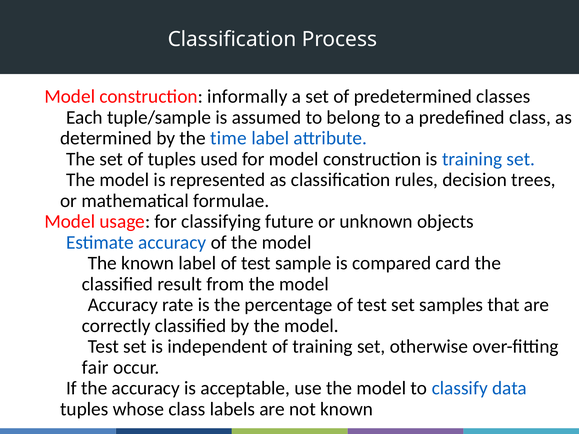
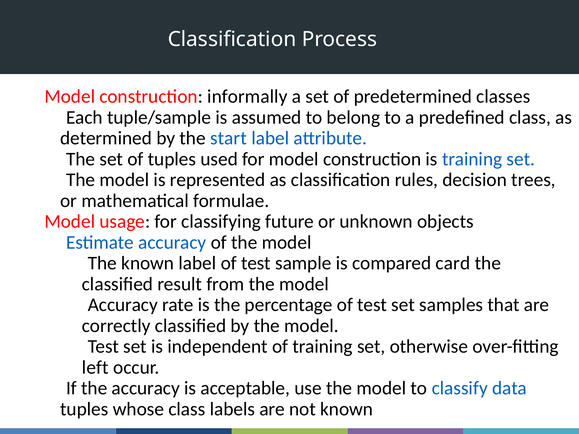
time: time -> start (229, 138)
fair: fair -> left (95, 368)
